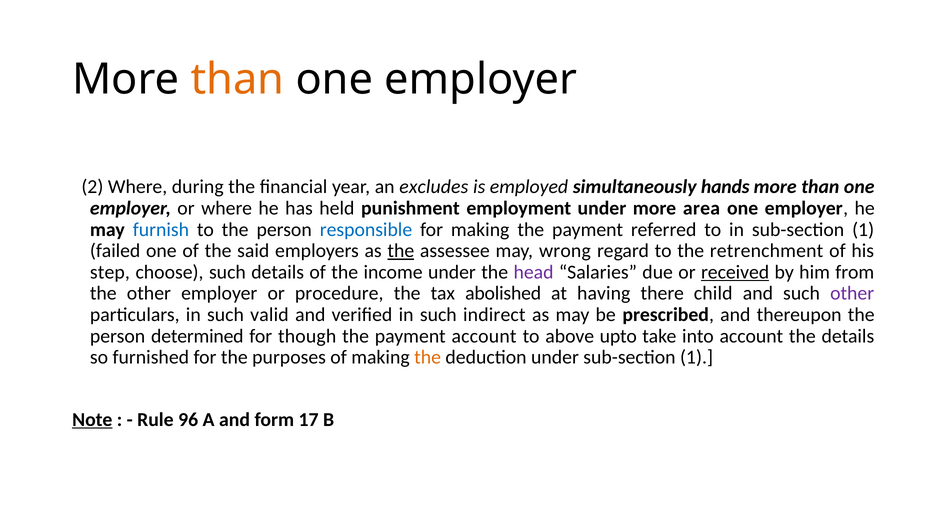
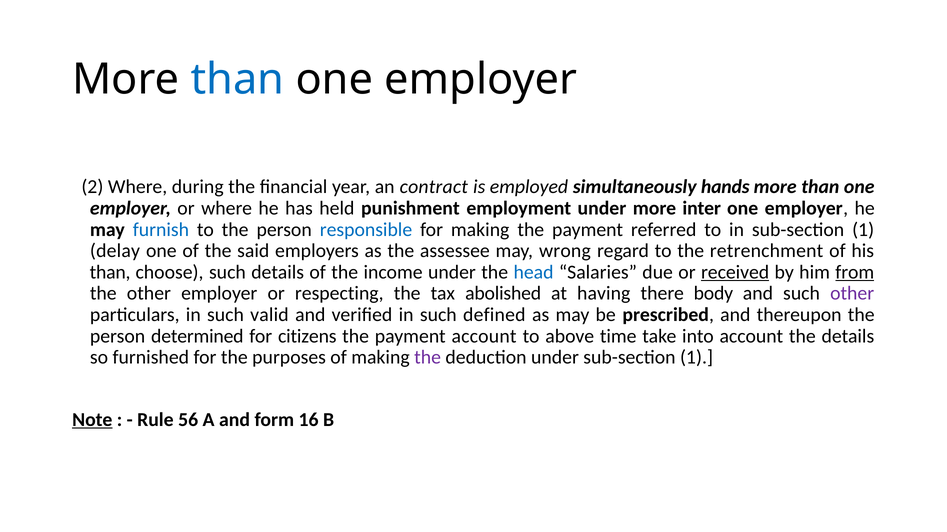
than colour: orange -> blue (237, 80)
excludes: excludes -> contract (434, 187)
area: area -> inter (702, 208)
failed: failed -> delay (115, 251)
the underline: present -> none (401, 251)
step: step -> than (110, 272)
head colour: purple -> blue (534, 272)
from underline: none -> present (855, 272)
procedure: procedure -> respecting (339, 294)
child: child -> body (713, 294)
indirect: indirect -> defined (494, 315)
though: though -> citizens (307, 336)
upto: upto -> time (618, 336)
the colour: orange -> purple (428, 358)
96: 96 -> 56 (188, 420)
17: 17 -> 16 (309, 420)
